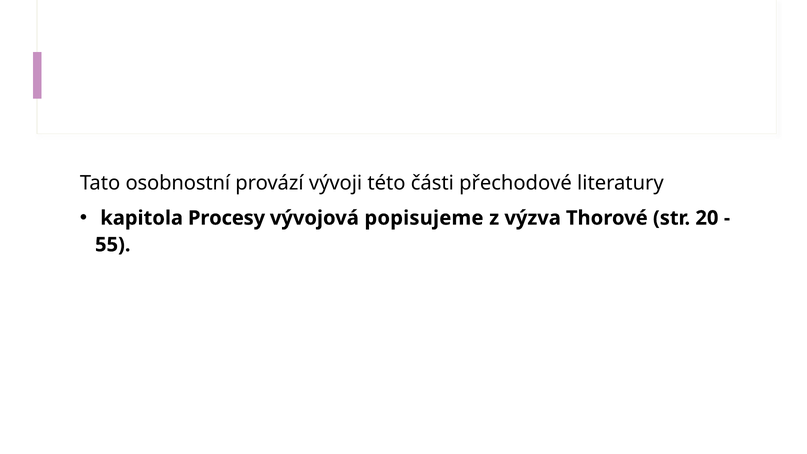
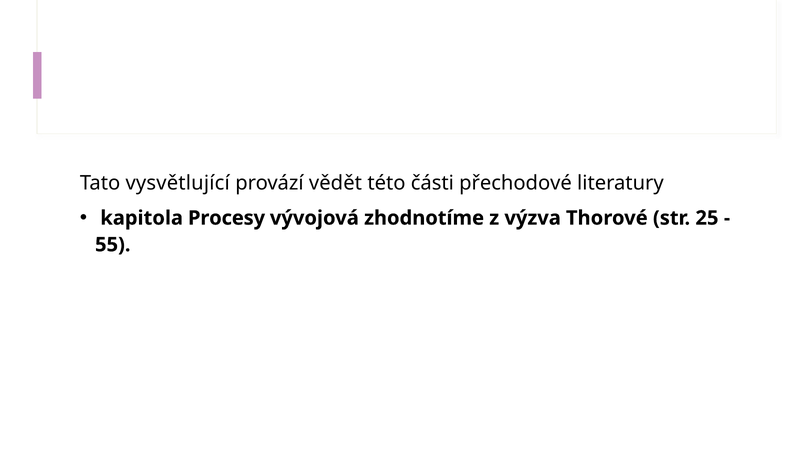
osobnostní: osobnostní -> vysvětlující (178, 183)
vývoji: vývoji -> vědět (335, 183)
popisujeme: popisujeme -> zhodnotíme (424, 218)
20: 20 -> 25 (707, 218)
